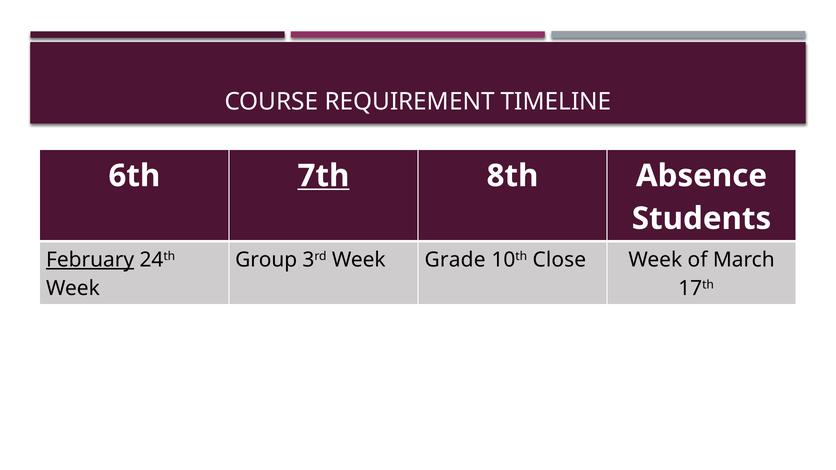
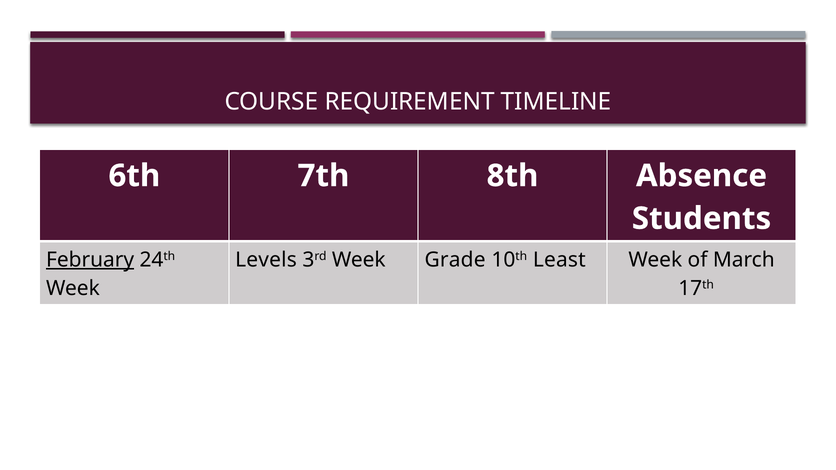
7th underline: present -> none (323, 176)
Group: Group -> Levels (266, 260)
Close: Close -> Least (559, 260)
